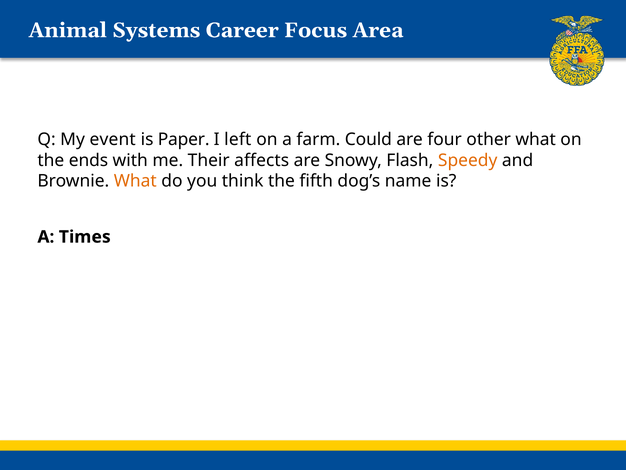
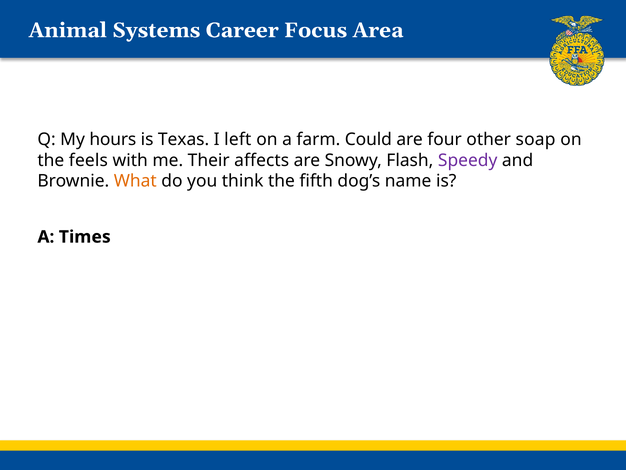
event: event -> hours (113, 139)
Paper: Paper -> Texas (184, 139)
other what: what -> soap (536, 139)
ends: ends -> feels (88, 160)
Speedy colour: orange -> purple (468, 160)
